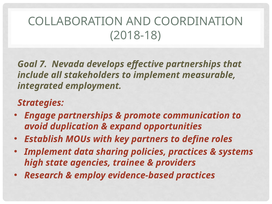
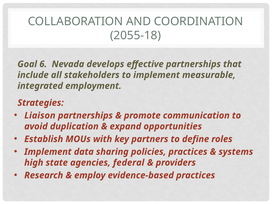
2018-18: 2018-18 -> 2055-18 (136, 35)
7: 7 -> 6 (43, 64)
Engage: Engage -> Liaison (40, 115)
trainee: trainee -> federal (129, 163)
